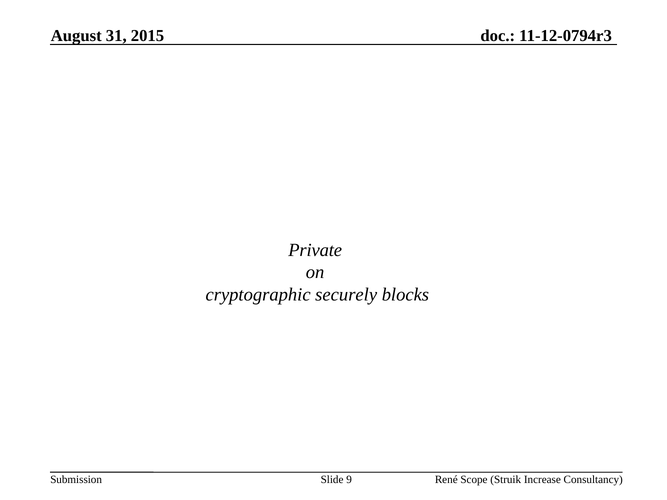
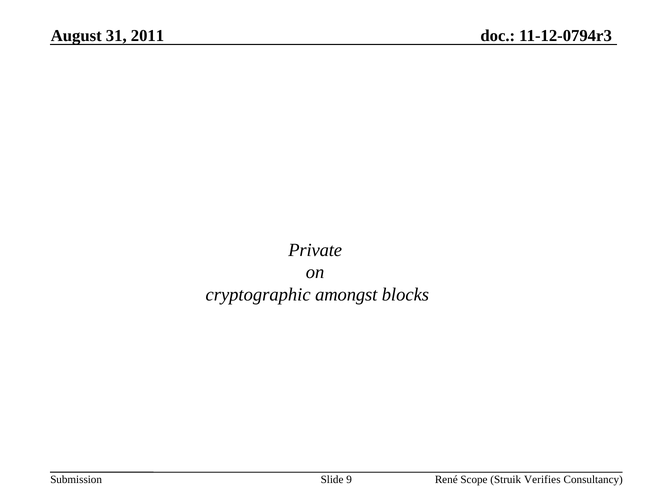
2015: 2015 -> 2011 (147, 36)
securely: securely -> amongst (346, 295)
Increase: Increase -> Verifies (542, 480)
